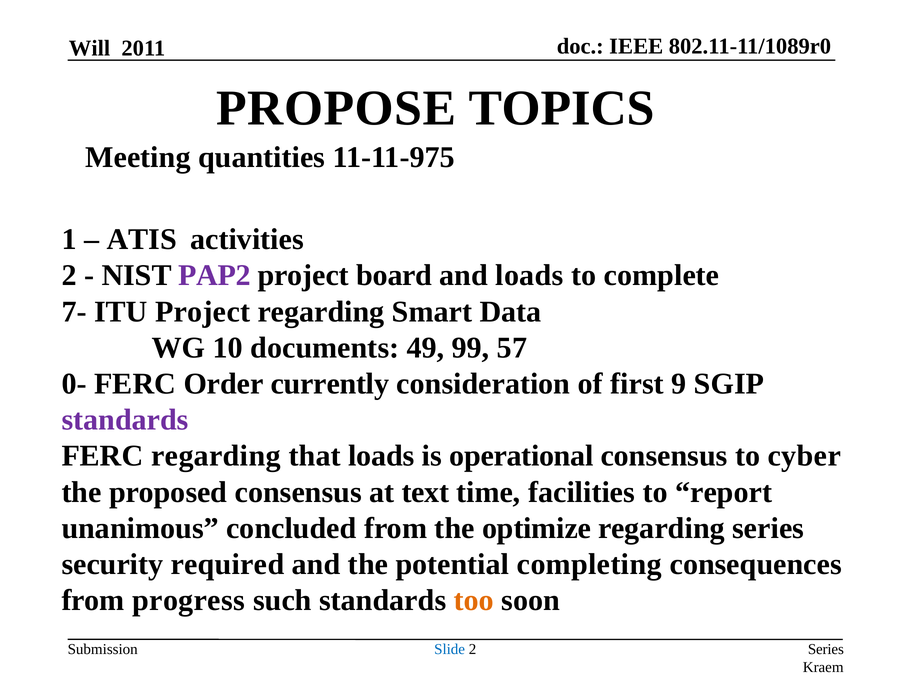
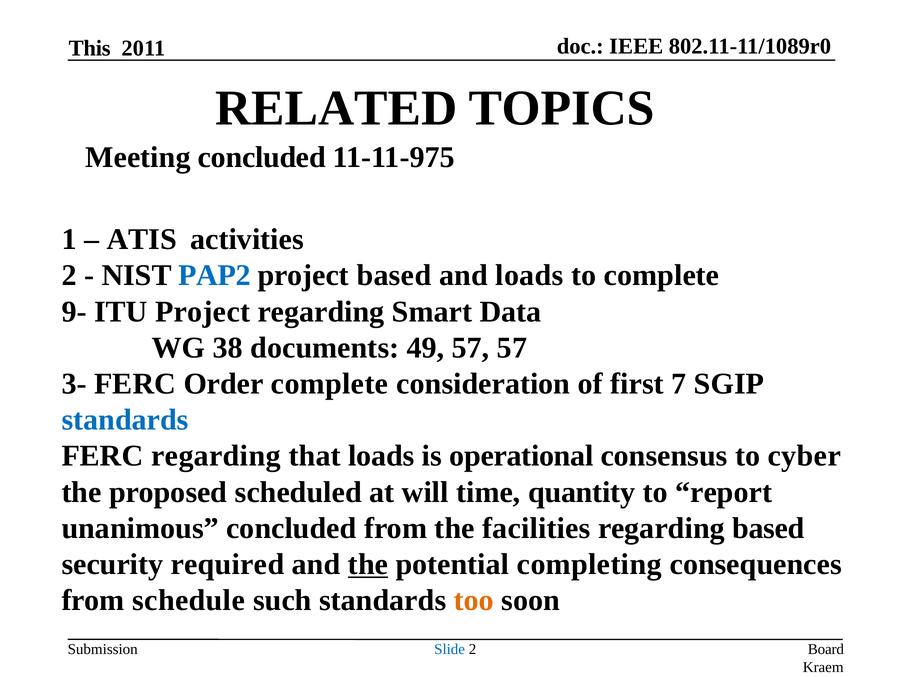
Will: Will -> This (90, 48)
PROPOSE: PROPOSE -> RELATED (336, 108)
Meeting quantities: quantities -> concluded (262, 157)
PAP2 colour: purple -> blue (215, 276)
project board: board -> based (394, 276)
7-: 7- -> 9- (74, 312)
10: 10 -> 38 (228, 348)
49 99: 99 -> 57 (471, 348)
0-: 0- -> 3- (74, 384)
Order currently: currently -> complete (330, 384)
9: 9 -> 7 (679, 384)
standards colour: purple -> blue (125, 420)
proposed consensus: consensus -> scheduled (298, 492)
text: text -> will (425, 492)
facilities: facilities -> quantity (582, 492)
optimize: optimize -> facilities (536, 528)
regarding series: series -> based (768, 528)
the underline: none -> present (368, 565)
progress: progress -> schedule (189, 601)
Series: Series -> Board (826, 650)
